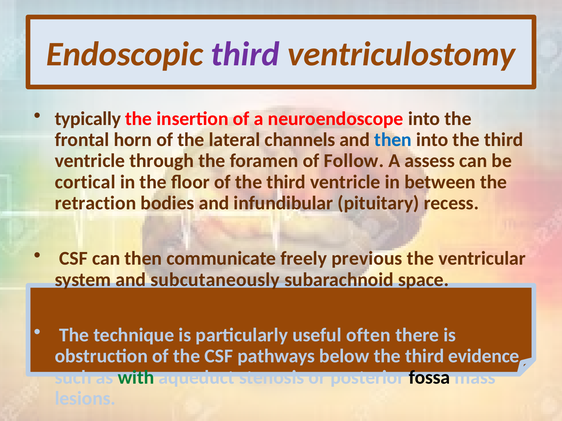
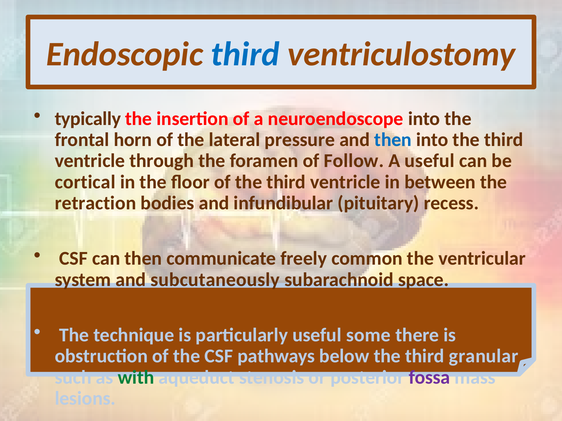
third colour: purple -> blue (245, 54)
channels: channels -> pressure (300, 140)
A assess: assess -> useful (430, 161)
previous: previous -> common (367, 259)
often: often -> some (368, 336)
evidence: evidence -> granular (484, 357)
fossa colour: black -> purple (429, 378)
